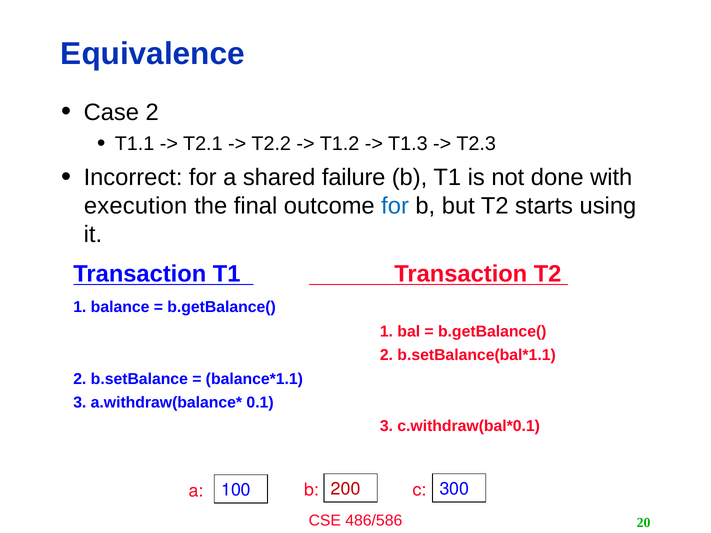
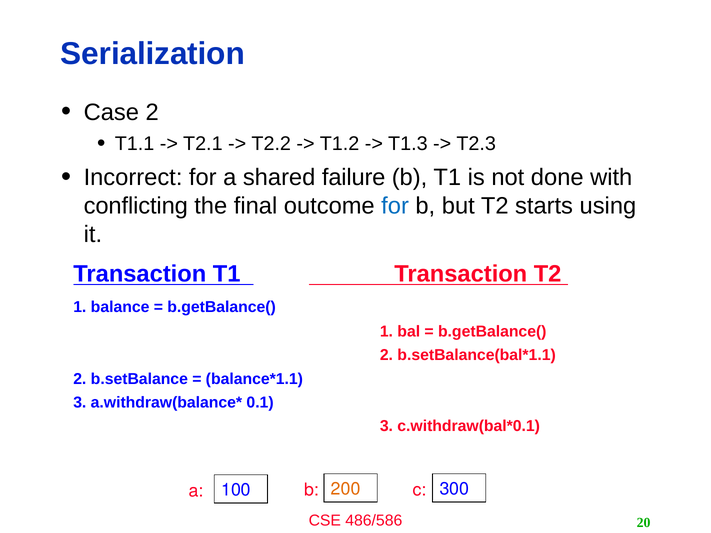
Equivalence: Equivalence -> Serialization (153, 54)
execution: execution -> conflicting (136, 206)
200 colour: red -> orange (346, 489)
